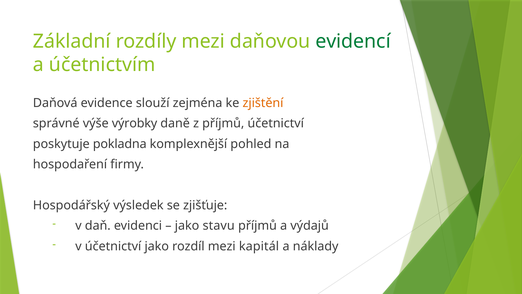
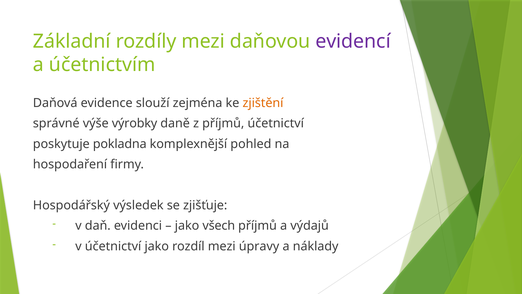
evidencí colour: green -> purple (353, 41)
stavu: stavu -> všech (219, 225)
kapitál: kapitál -> úpravy (259, 246)
